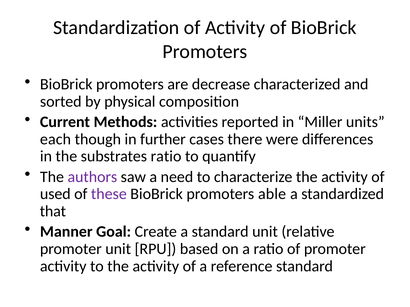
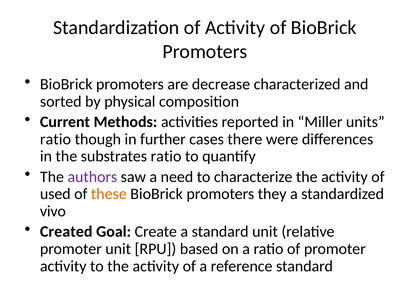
each: each -> ratio (55, 139)
these colour: purple -> orange (109, 194)
able: able -> they (272, 194)
that: that -> vivo (53, 212)
Manner: Manner -> Created (66, 232)
